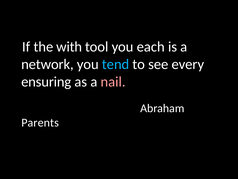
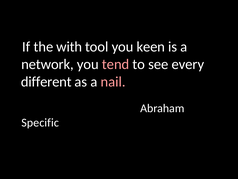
each: each -> keen (151, 47)
tend colour: light blue -> pink (116, 64)
ensuring: ensuring -> different (46, 82)
Parents: Parents -> Specific (40, 122)
